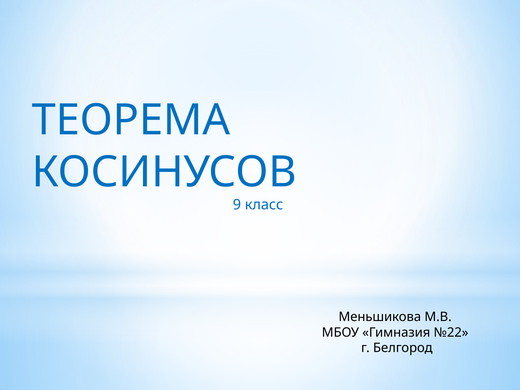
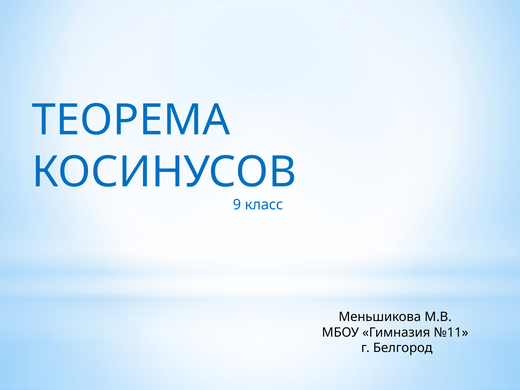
№22: №22 -> №11 (451, 332)
